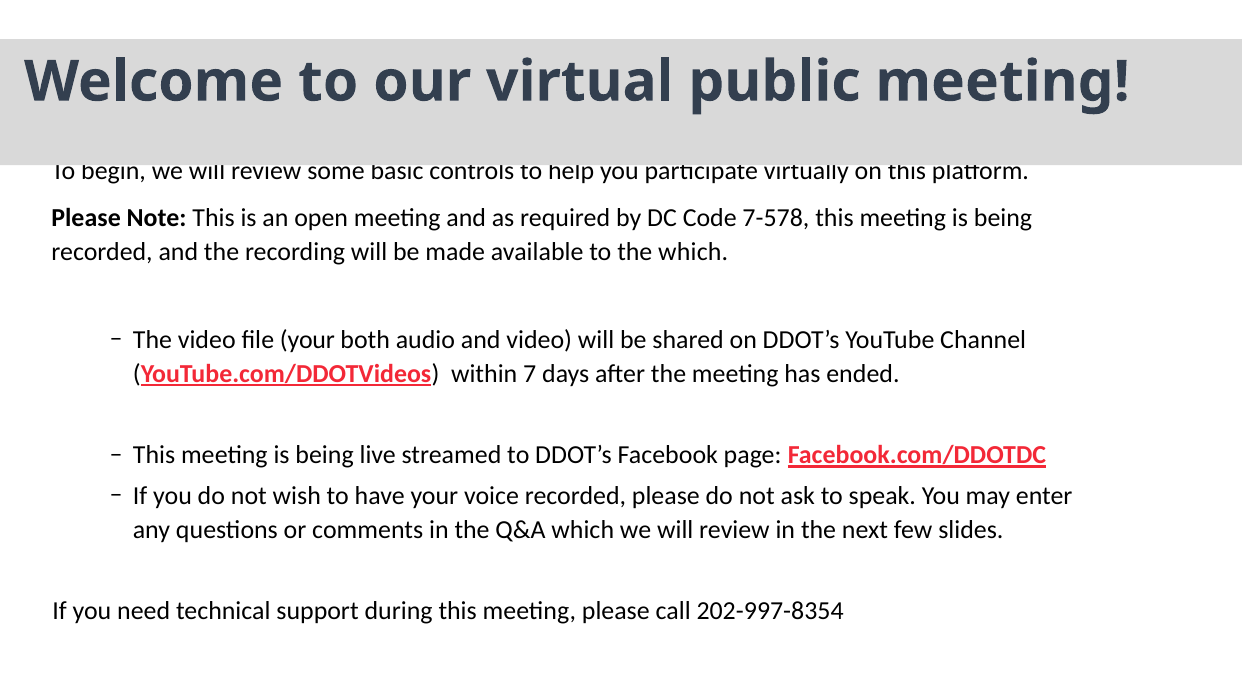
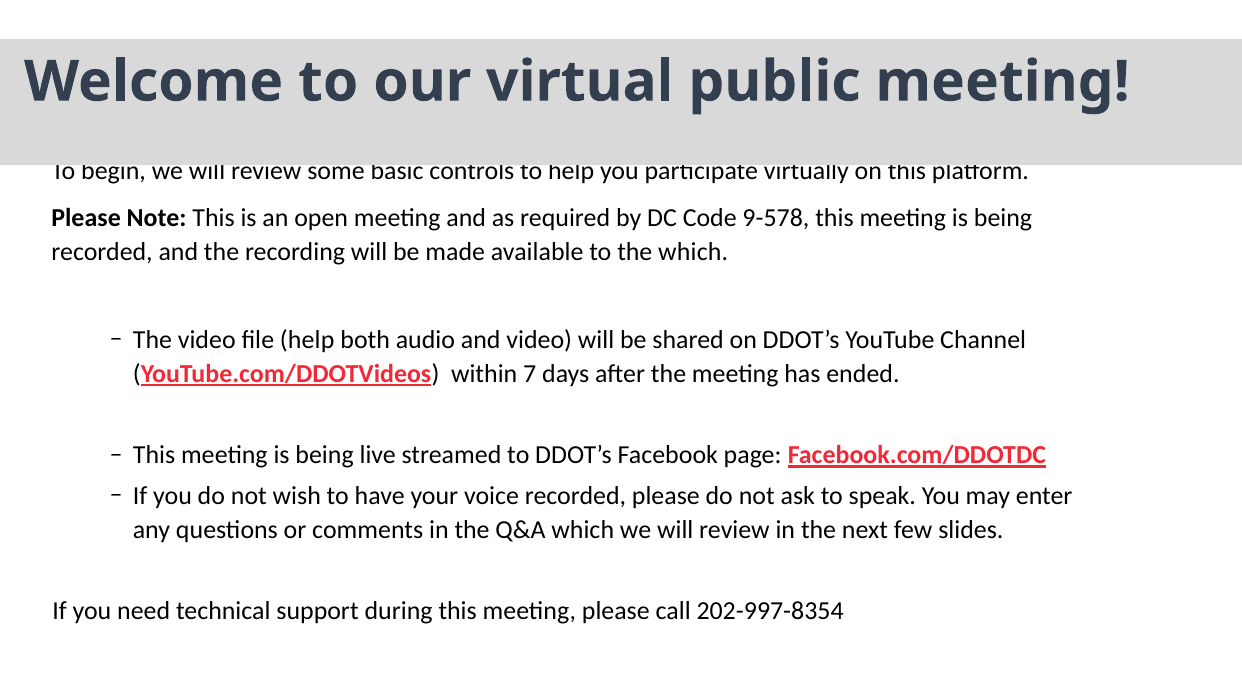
7-578: 7-578 -> 9-578 (776, 218)
file your: your -> help (307, 340)
